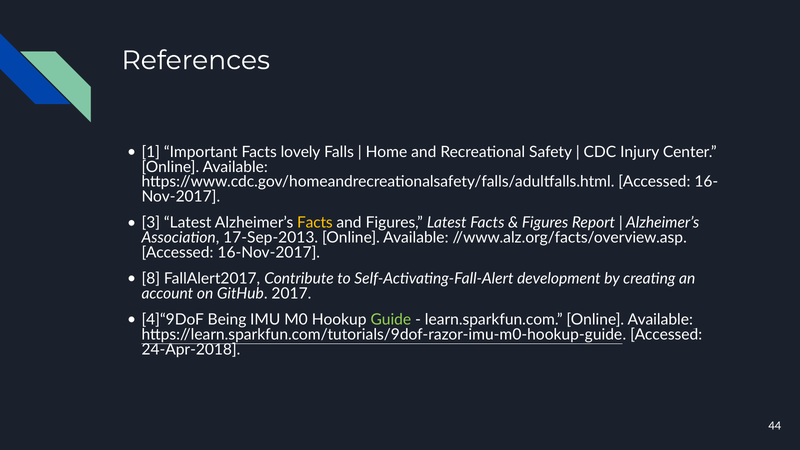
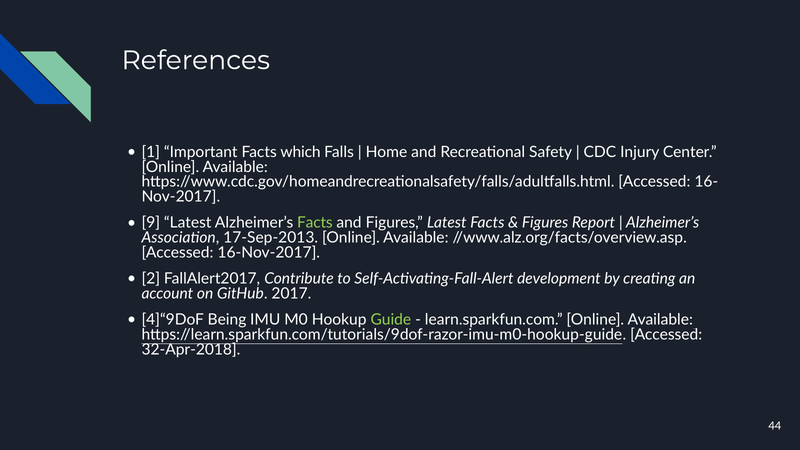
lovely: lovely -> which (301, 152)
3: 3 -> 9 (151, 223)
Facts colour: yellow -> light green (315, 223)
8: 8 -> 2 (151, 279)
24-Apr-2018: 24-Apr-2018 -> 32-Apr-2018 (191, 350)
